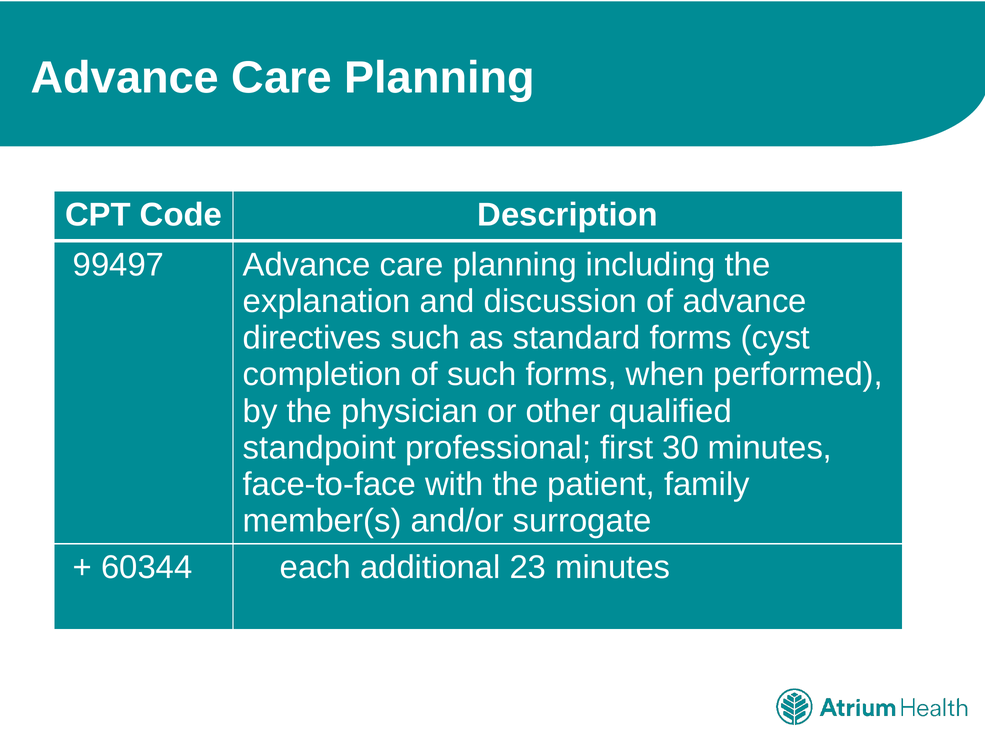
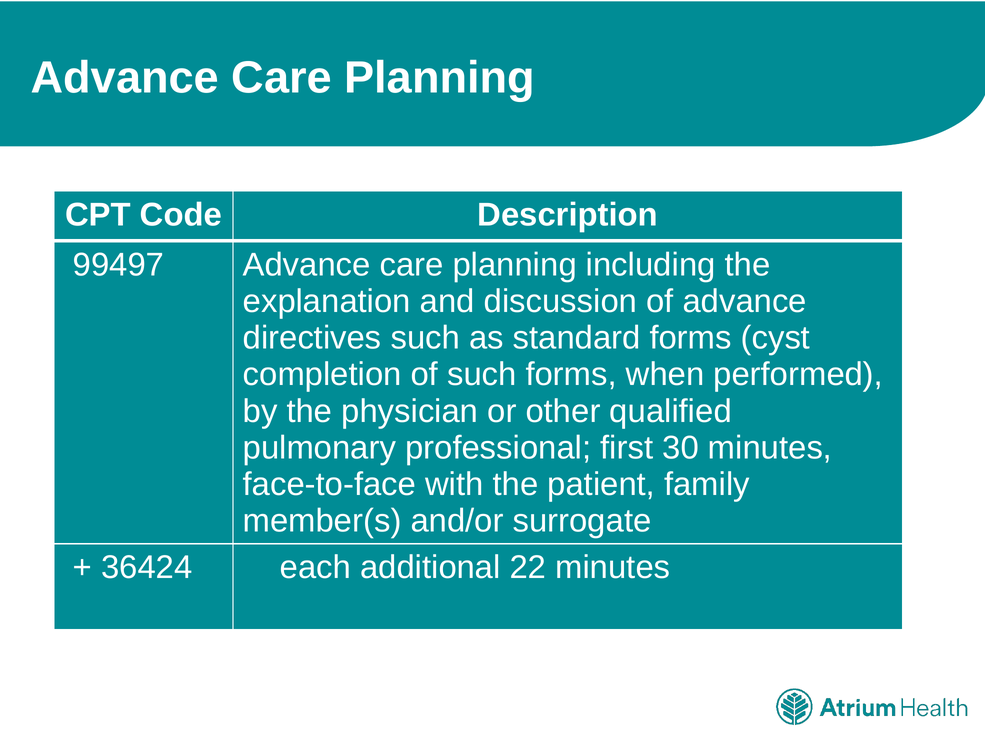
standpoint: standpoint -> pulmonary (319, 448)
60344: 60344 -> 36424 (147, 567)
23: 23 -> 22 (528, 567)
